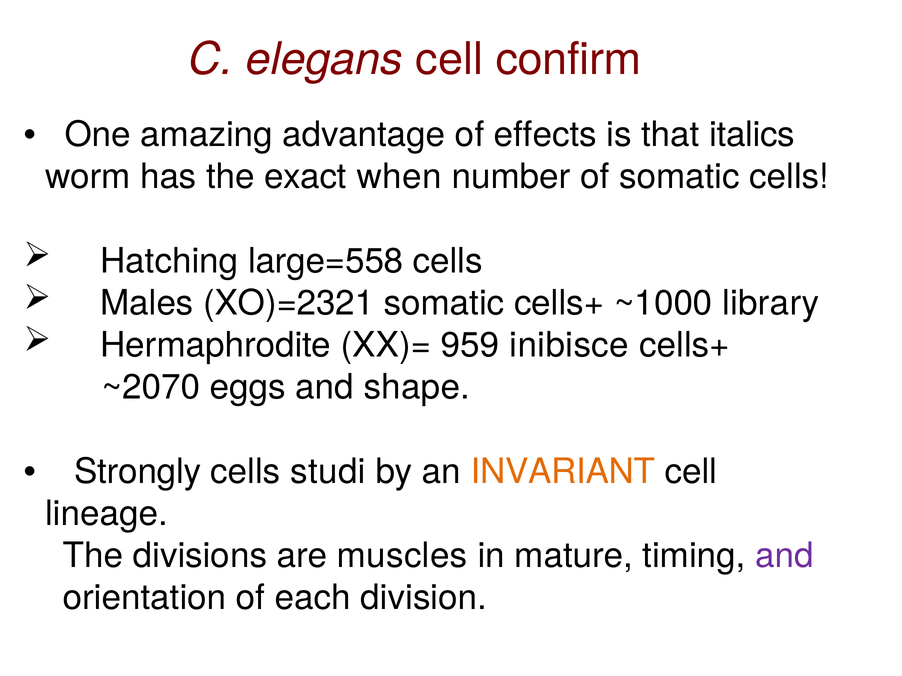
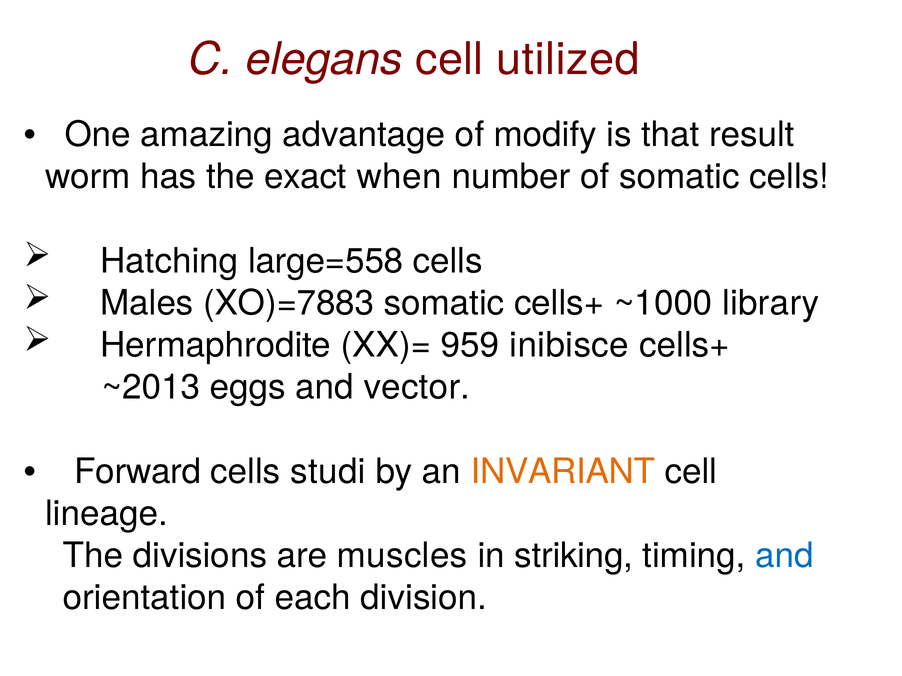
confirm: confirm -> utilized (568, 60)
effects: effects -> modify (545, 135)
italics: italics -> result (752, 135)
XO)=2321: XO)=2321 -> XO)=7883 (289, 303)
~2070: ~2070 -> ~2013 (151, 388)
shape: shape -> vector (417, 388)
Strongly: Strongly -> Forward (138, 472)
mature: mature -> striking (574, 556)
and colour: purple -> blue (784, 556)
